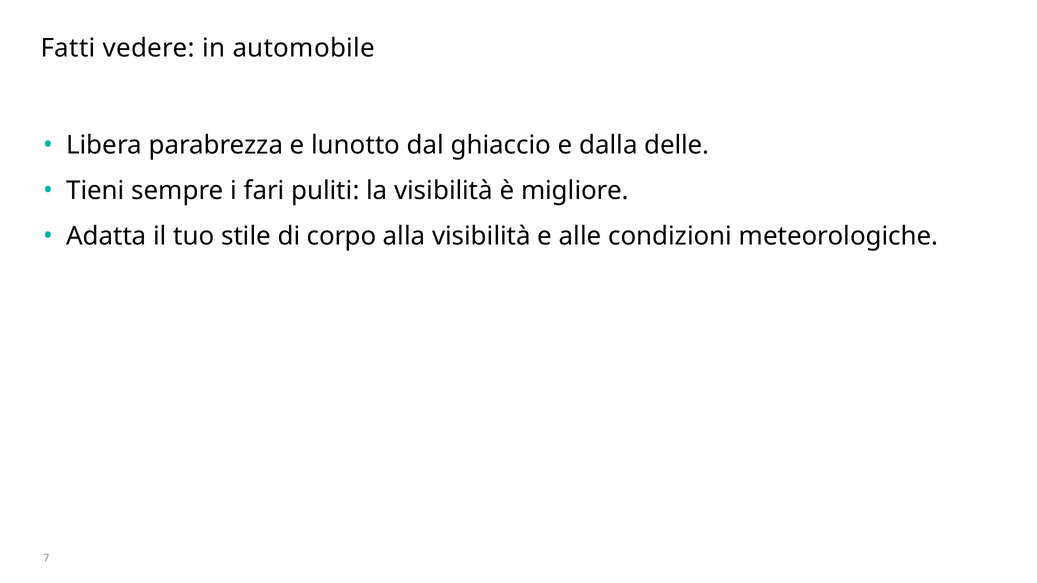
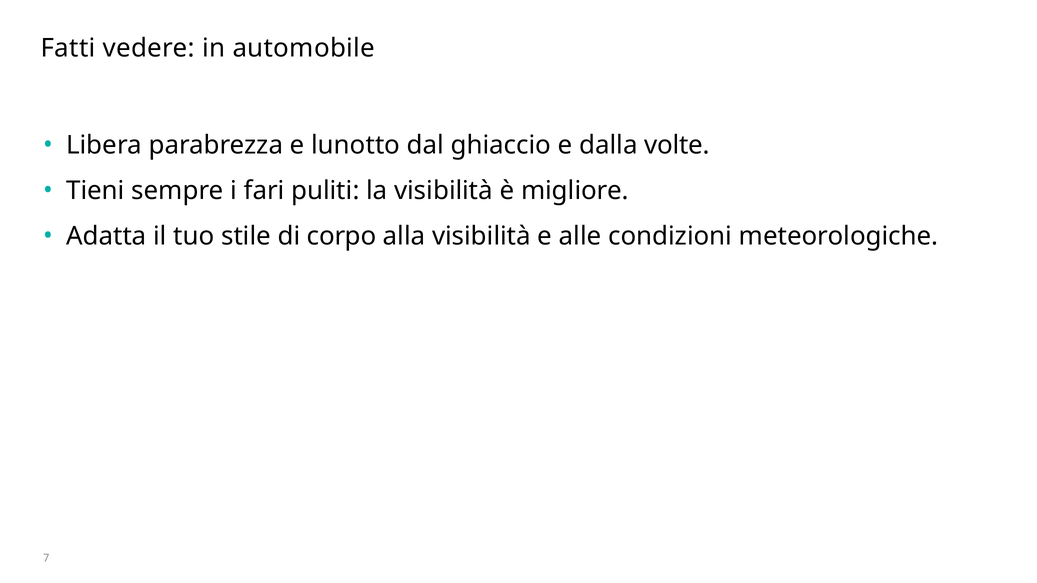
delle: delle -> volte (677, 145)
